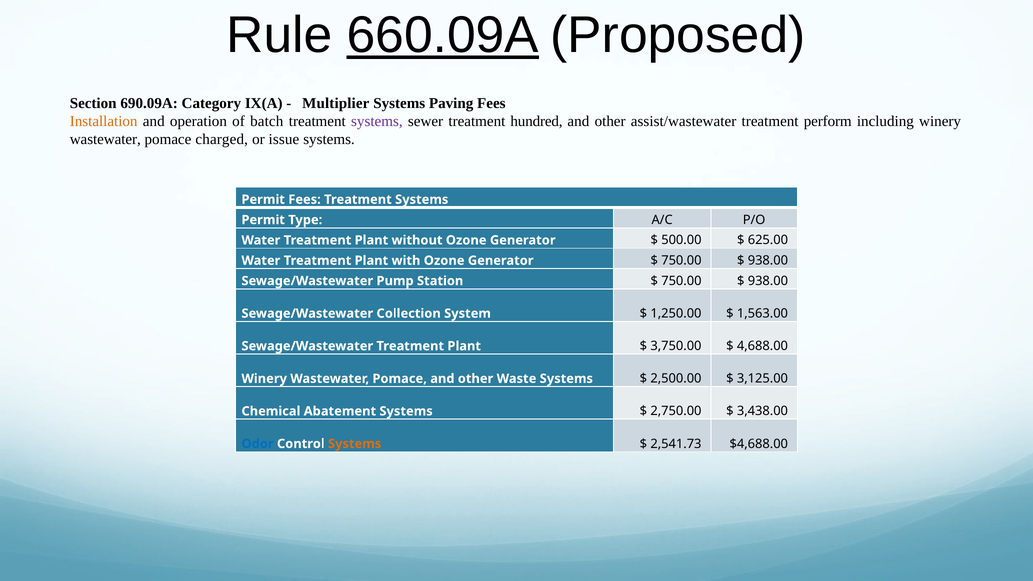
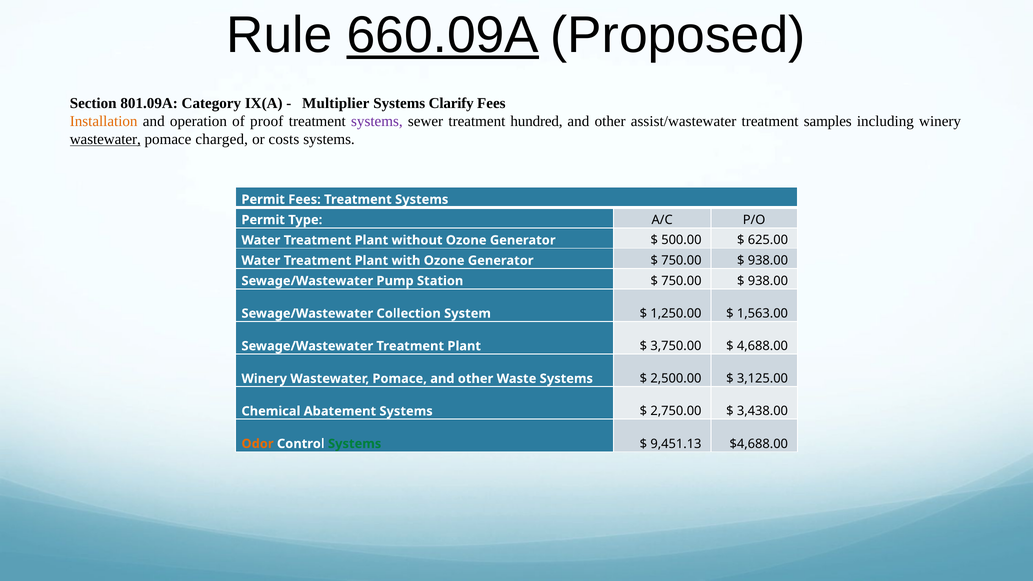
690.09A: 690.09A -> 801.09A (149, 103)
Paving: Paving -> Clarify (451, 103)
batch: batch -> proof (267, 121)
perform: perform -> samples (828, 121)
wastewater underline: none -> present (105, 139)
issue: issue -> costs (284, 139)
Odor colour: blue -> orange (258, 444)
Systems colour: orange -> green (355, 444)
2,541.73: 2,541.73 -> 9,451.13 (676, 444)
